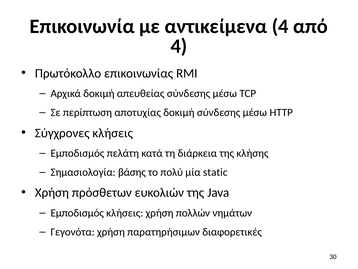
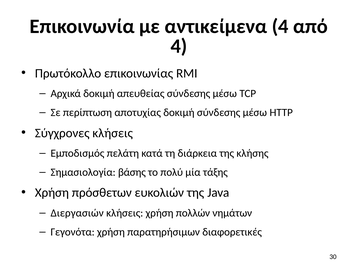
static: static -> τάξης (215, 172)
Εμποδισμός: Εμποδισμός -> Διεργασιών (77, 213)
